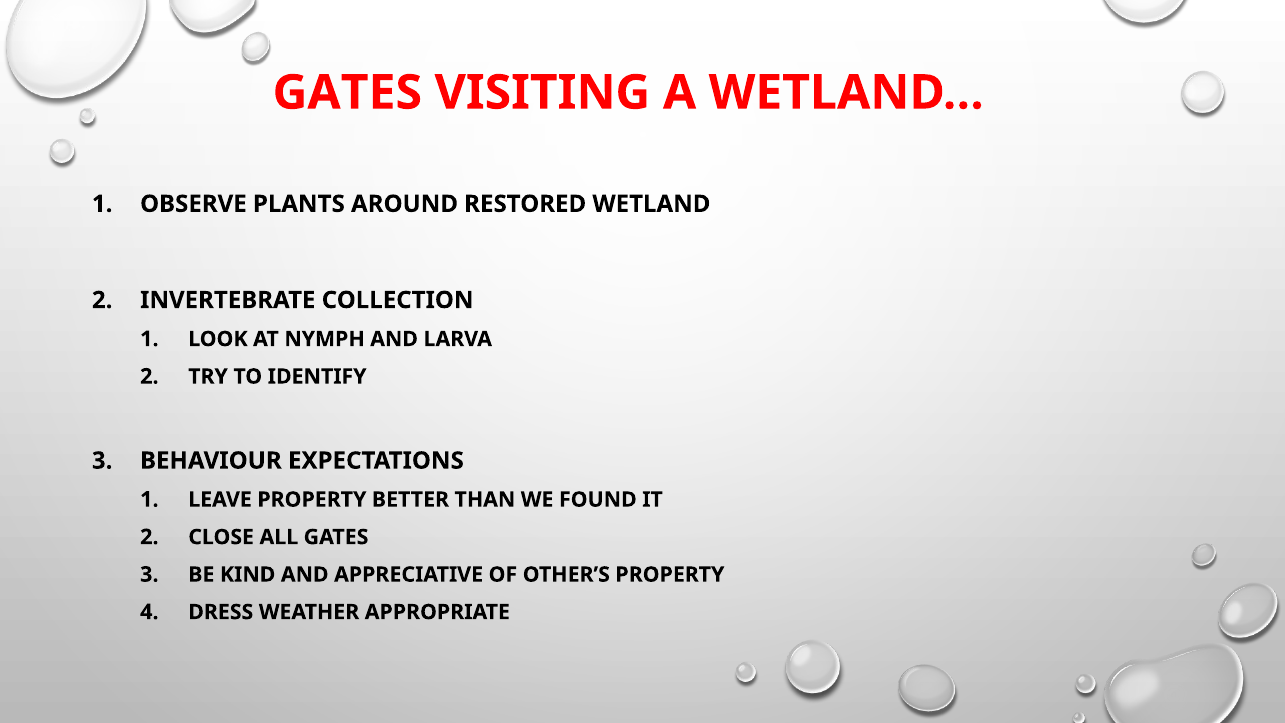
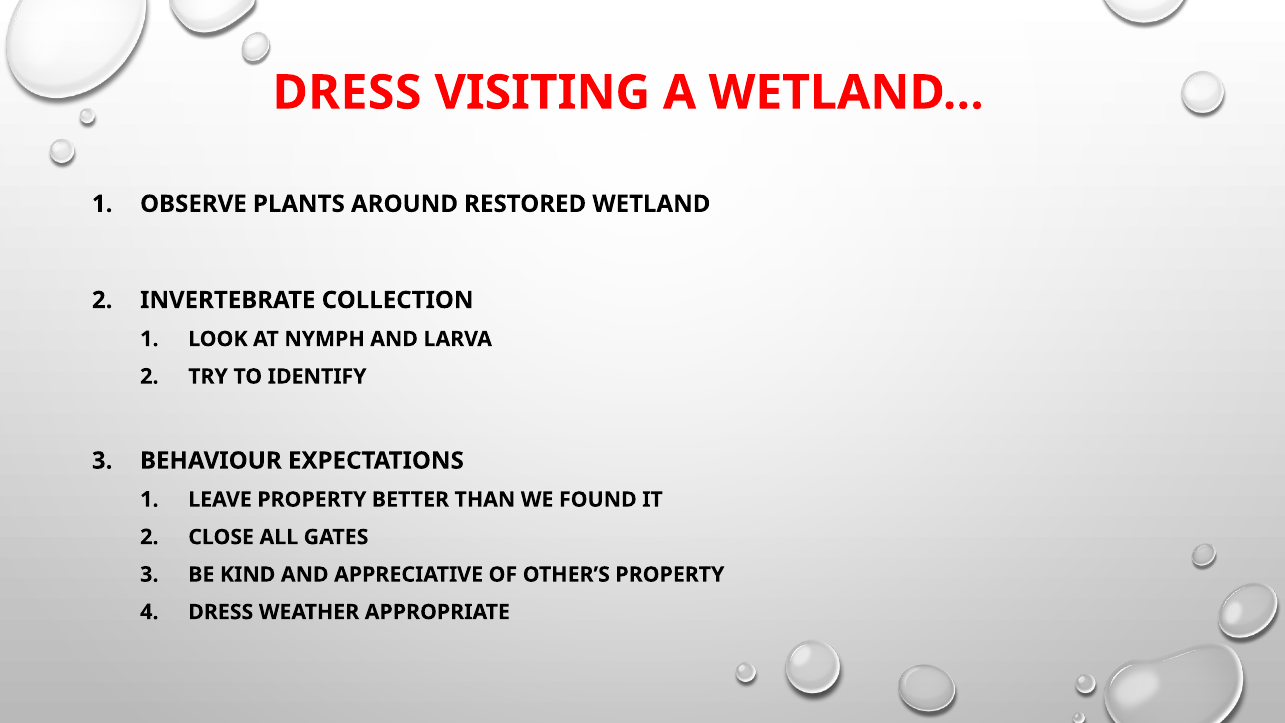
GATES: GATES -> DRESS (347, 93)
